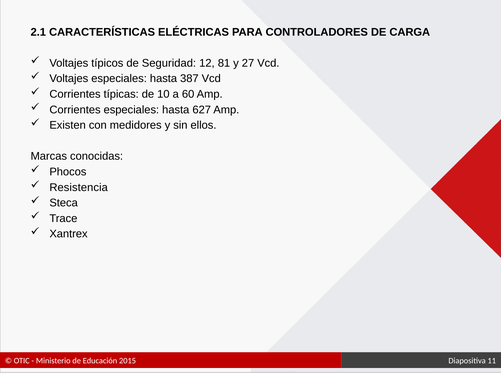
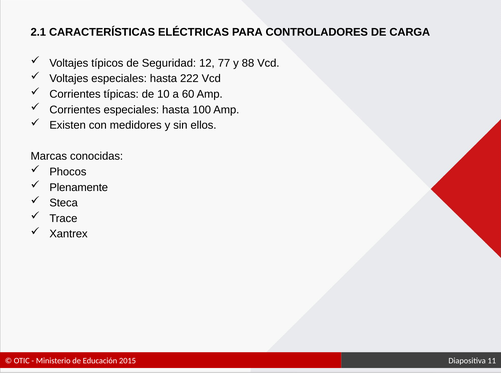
81: 81 -> 77 (224, 63)
27: 27 -> 88 (248, 63)
387: 387 -> 222 (189, 79)
627: 627 -> 100 (202, 110)
Resistencia: Resistencia -> Plenamente (79, 188)
